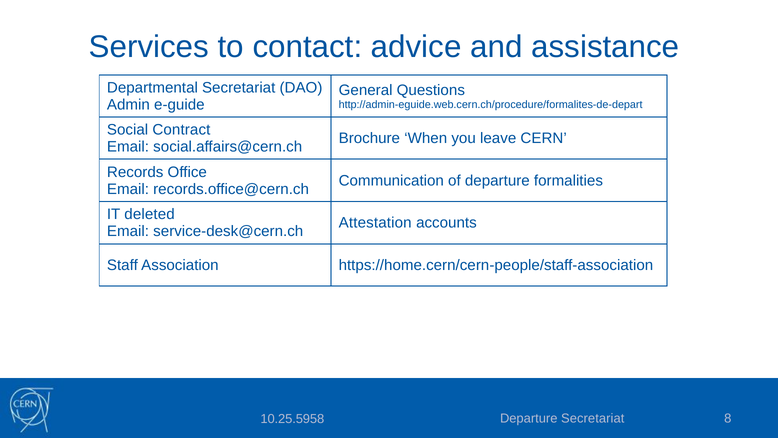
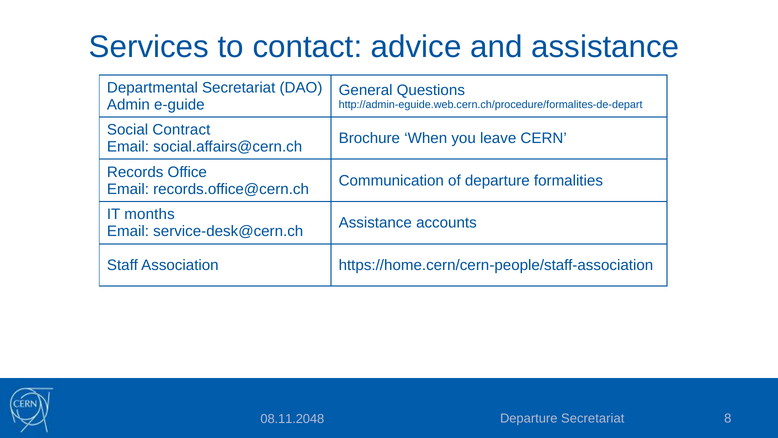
deleted: deleted -> months (150, 214)
Attestation: Attestation -> Assistance (375, 223)
10.25.5958: 10.25.5958 -> 08.11.2048 (292, 419)
